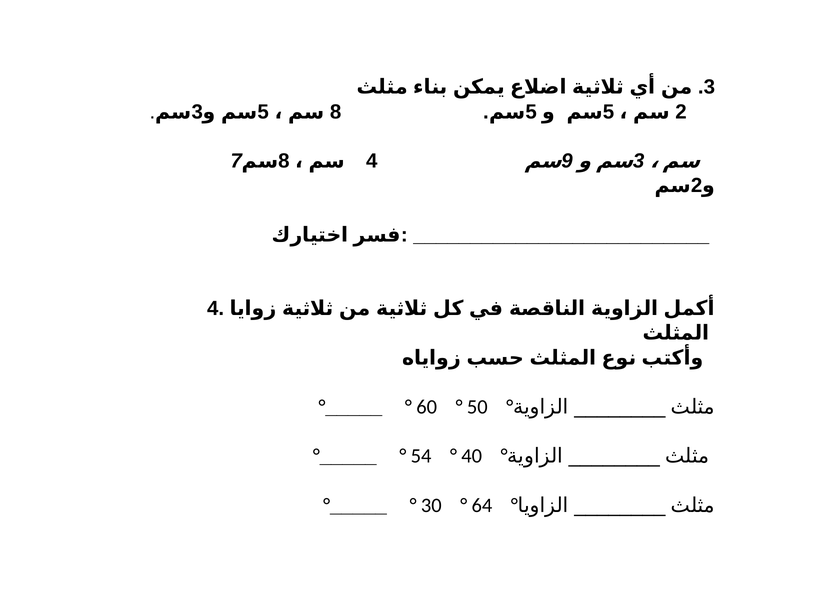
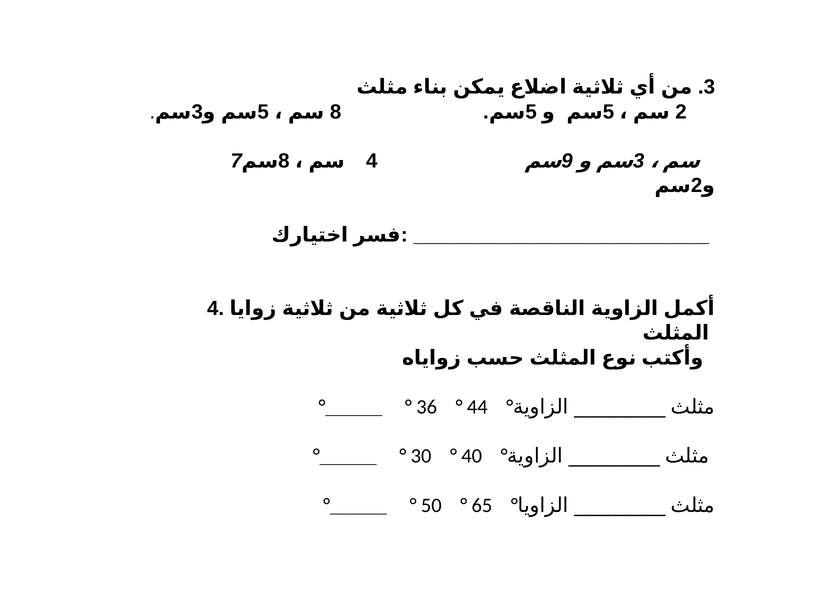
60: 60 -> 36 (427, 406)
50: 50 -> 44 (477, 406)
54: 54 -> 30 (421, 456)
30: 30 -> 50 (431, 505)
64: 64 -> 65 (482, 505)
